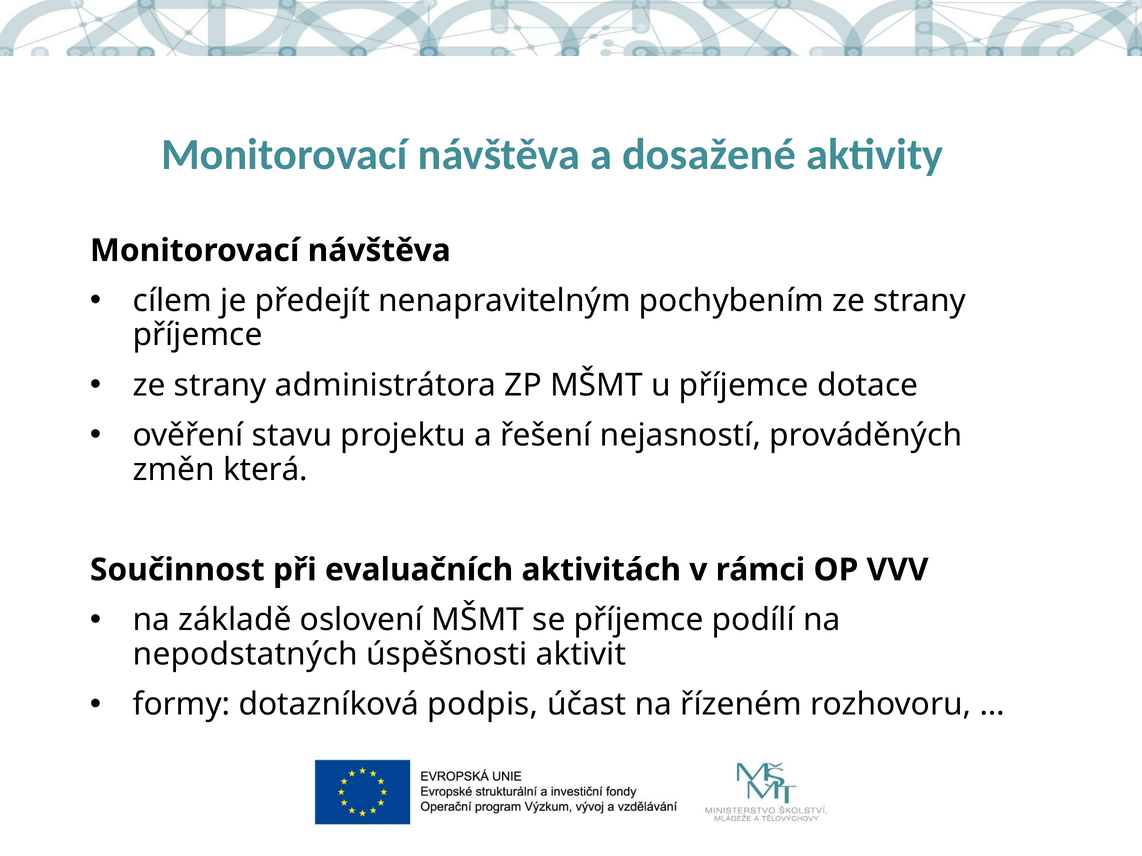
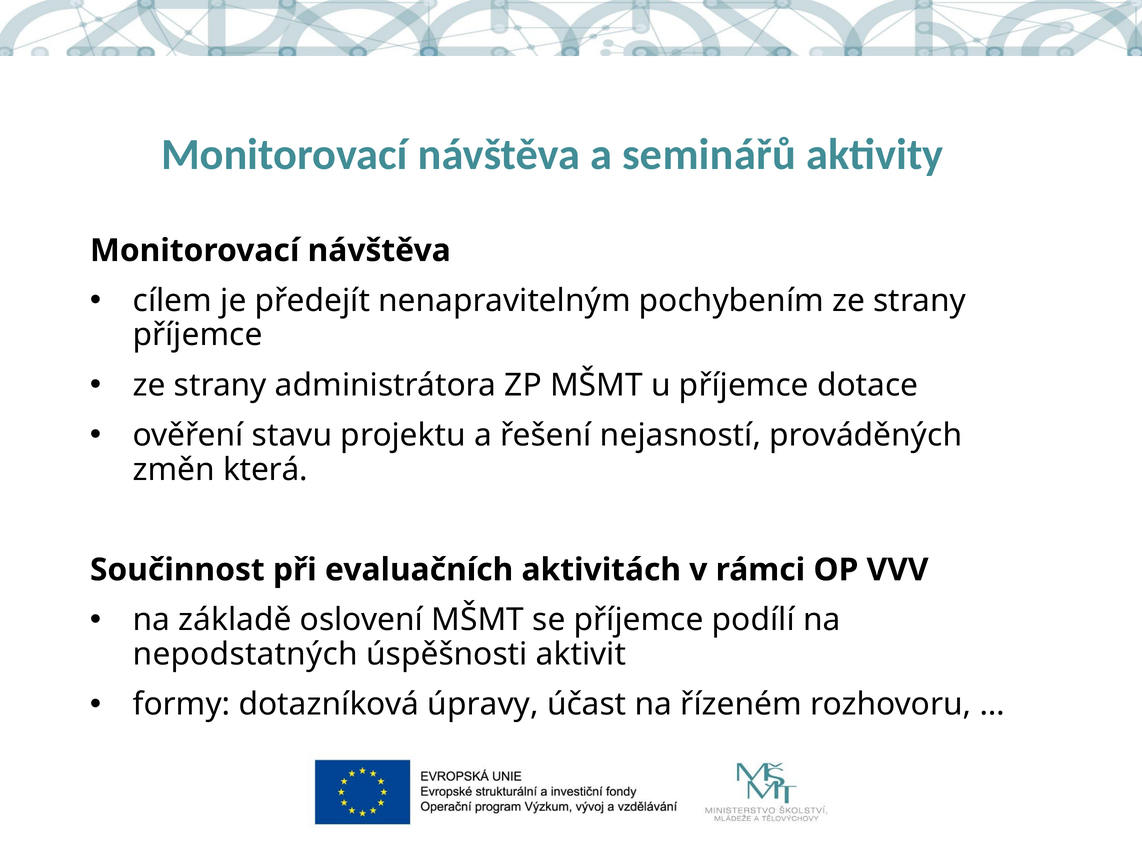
dosažené: dosažené -> seminářů (709, 155)
podpis: podpis -> úpravy (483, 705)
